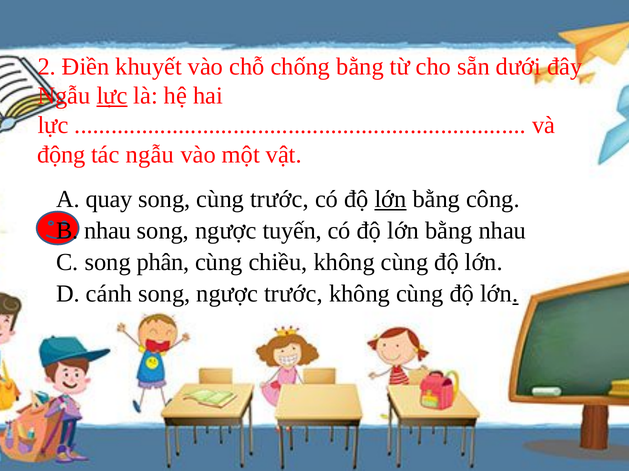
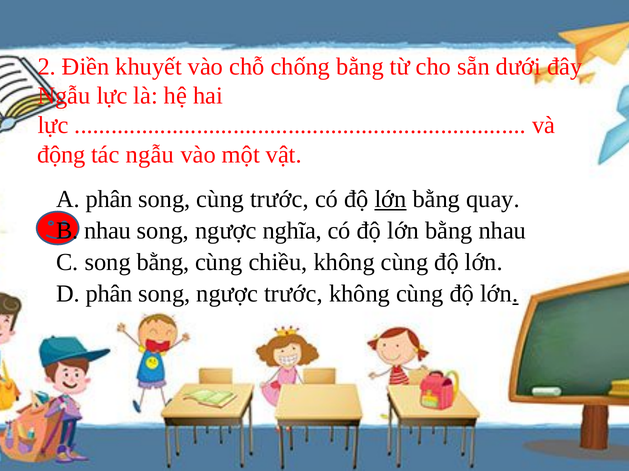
lực underline: present -> none (112, 96)
A quay: quay -> phân (109, 200)
công: công -> quay (493, 200)
tuyến: tuyến -> nghĩa (292, 231)
song phân: phân -> bằng (163, 263)
D cánh: cánh -> phân (109, 294)
